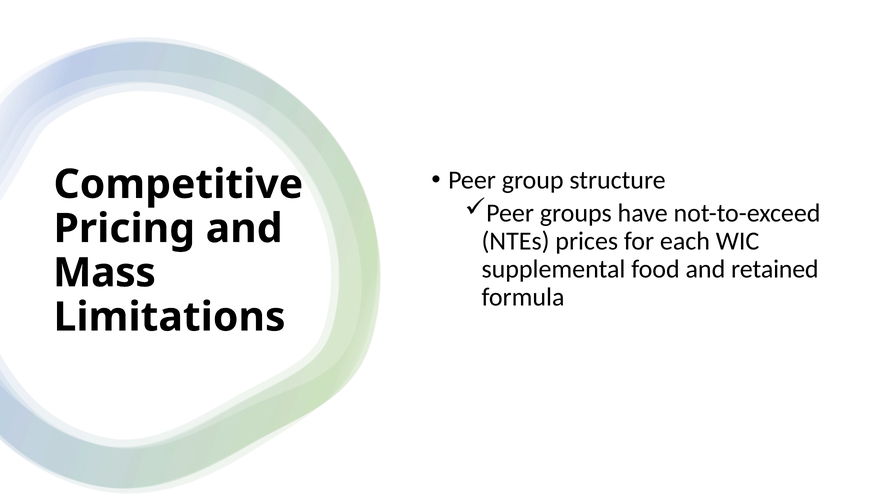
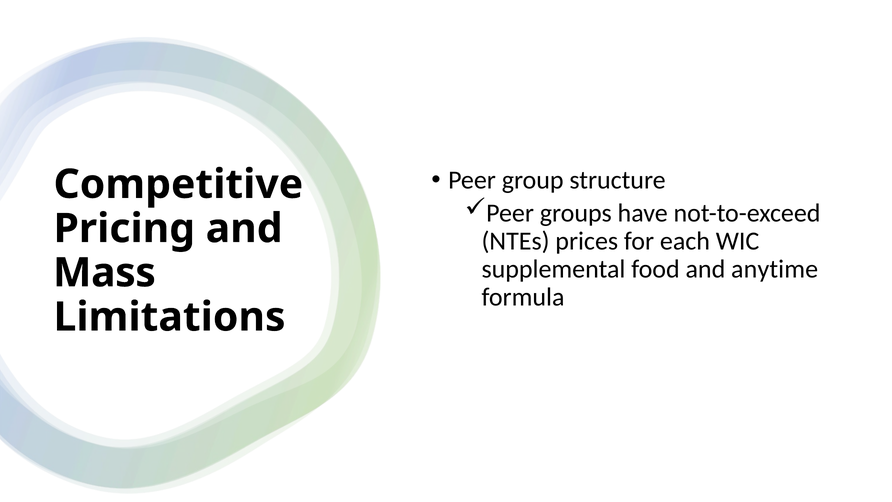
retained: retained -> anytime (775, 269)
